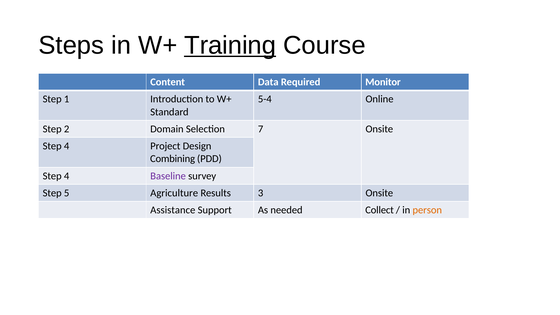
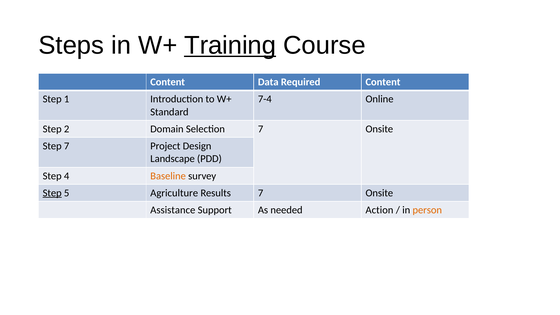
Required Monitor: Monitor -> Content (383, 82)
5-4: 5-4 -> 7-4 (265, 99)
4: 4 -> 7 (67, 146)
Combining: Combining -> Landscape (173, 159)
Baseline colour: purple -> orange (168, 176)
Step underline: none -> present (52, 193)
Results 3: 3 -> 7 (261, 193)
Collect: Collect -> Action (379, 210)
